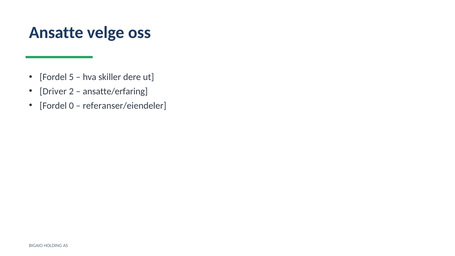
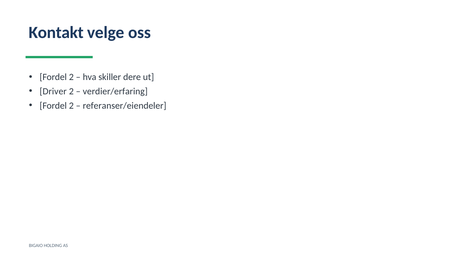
Ansatte: Ansatte -> Kontakt (56, 32)
5: 5 -> 2 (71, 77)
ansatte/erfaring: ansatte/erfaring -> verdier/erfaring (115, 91)
0: 0 -> 2 (71, 106)
